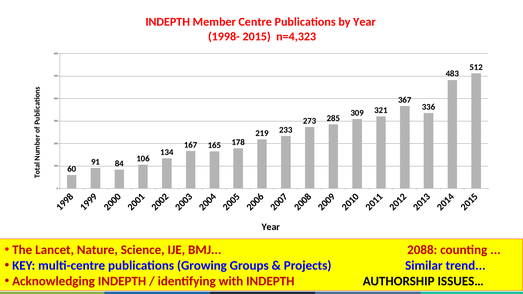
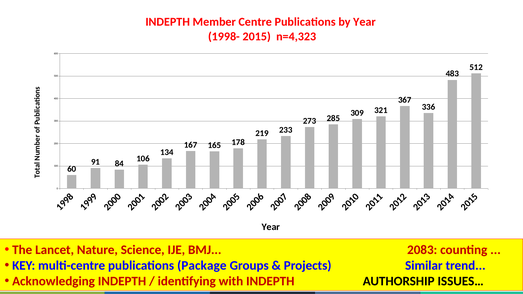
2088: 2088 -> 2083 (422, 250)
Growing: Growing -> Package (202, 266)
